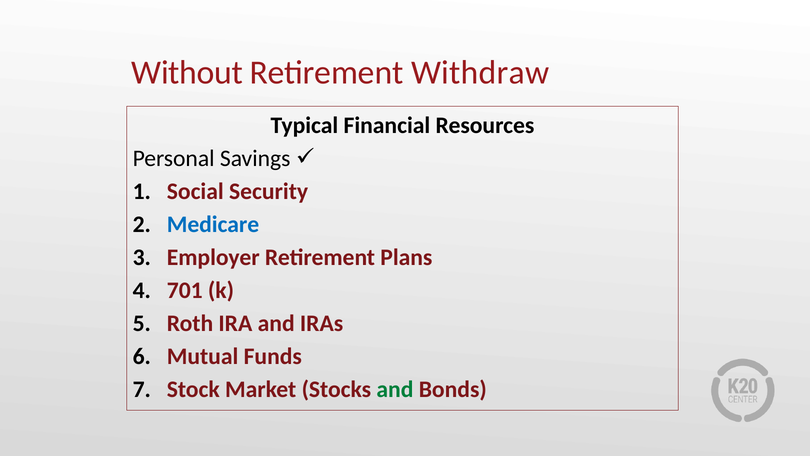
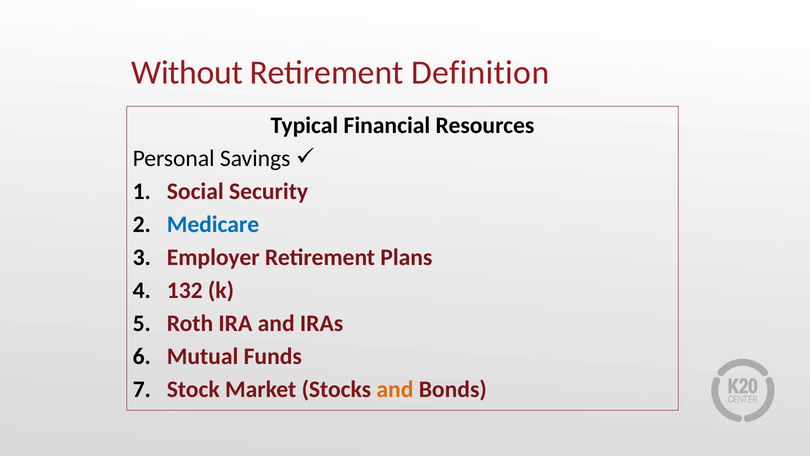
Withdraw: Withdraw -> Definition (480, 73)
701: 701 -> 132 (185, 290)
and colour: green -> orange (395, 389)
